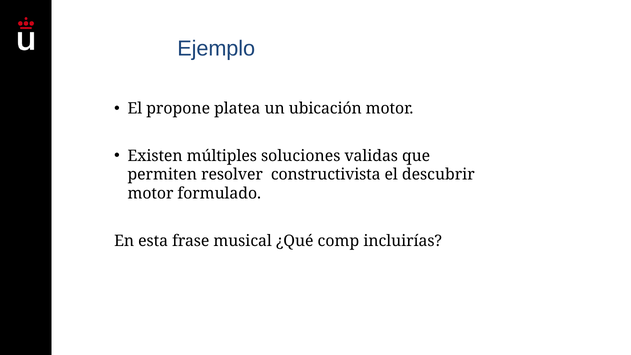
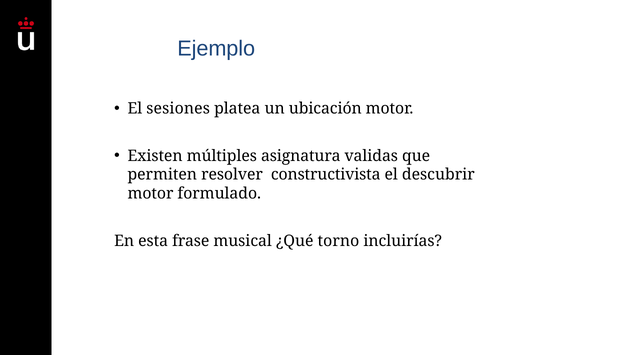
propone: propone -> sesiones (178, 109)
soluciones: soluciones -> asignatura (301, 156)
comp: comp -> torno (338, 241)
